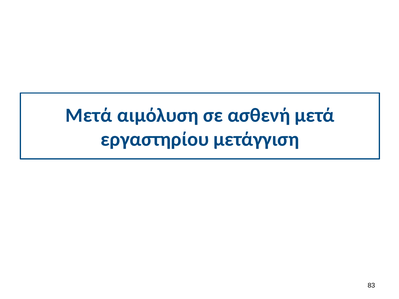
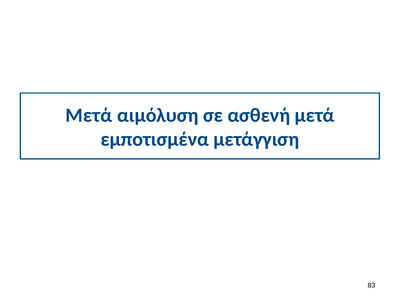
εργαστηρίου: εργαστηρίου -> εμποτισμένα (155, 139)
